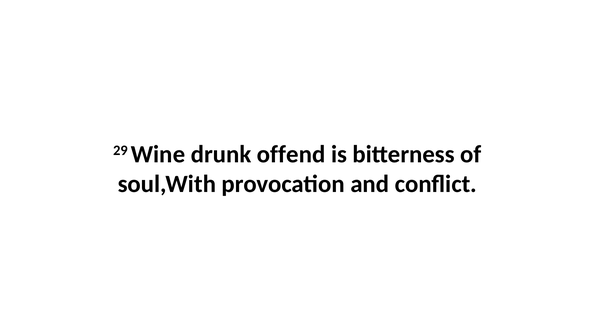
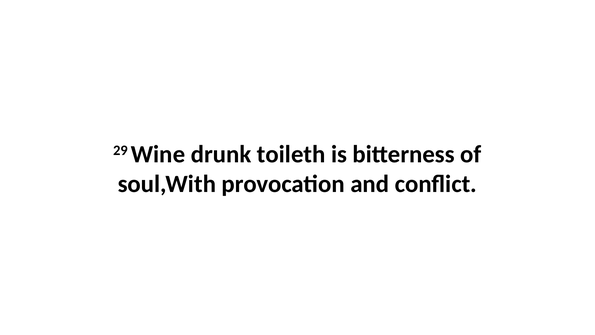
offend: offend -> toileth (291, 154)
